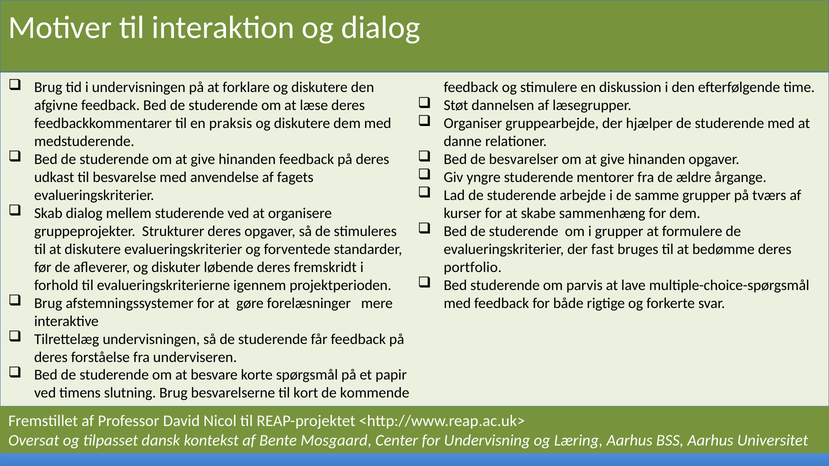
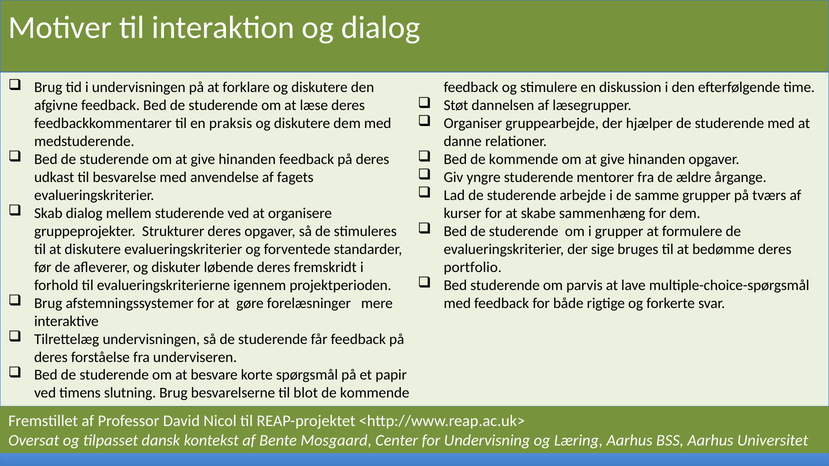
Bed de besvarelser: besvarelser -> kommende (524, 160)
fast: fast -> sige (603, 249)
kort: kort -> blot (306, 393)
